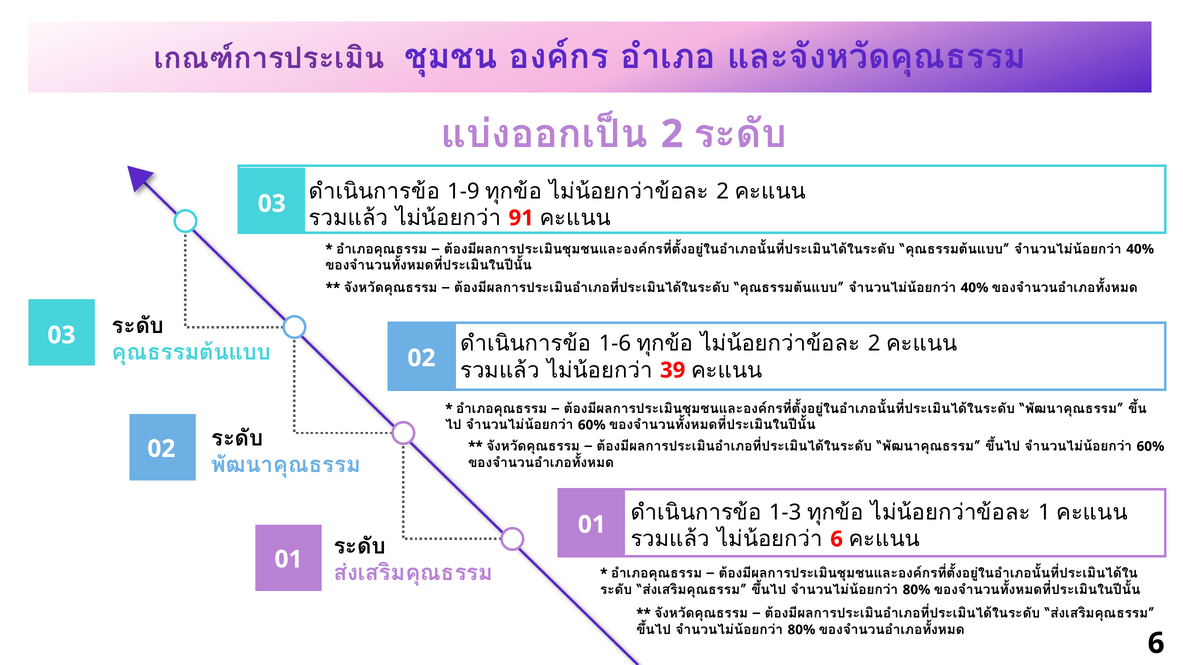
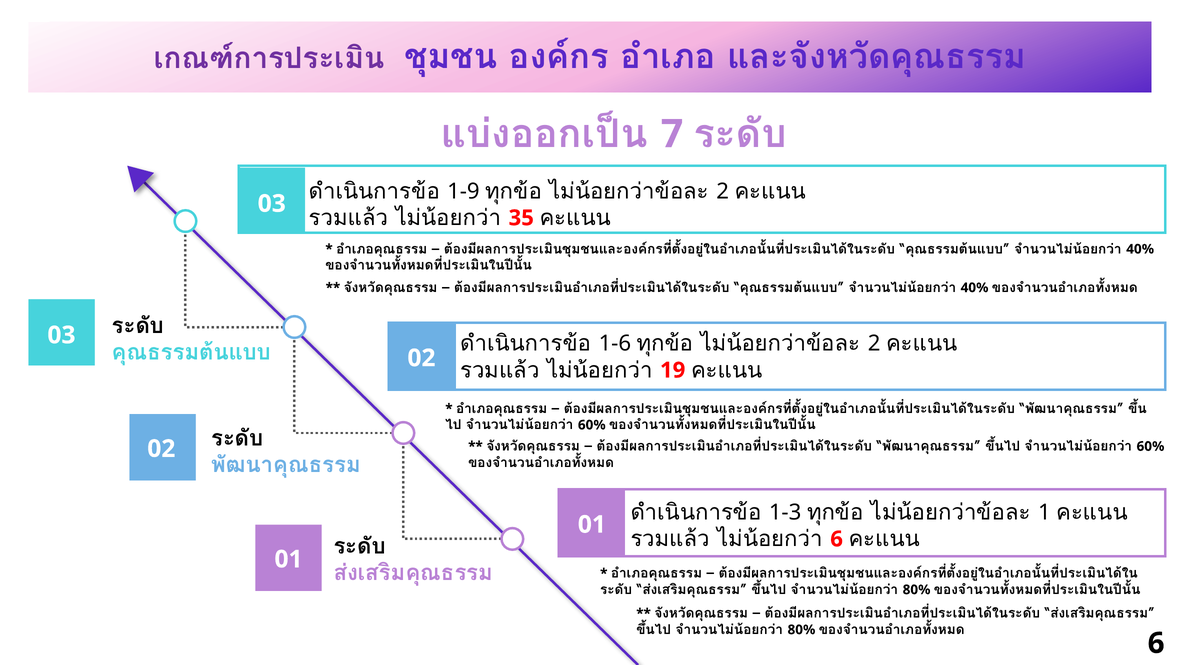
2: 2 -> 7 (672, 134)
91: 91 -> 35 (521, 218)
39: 39 -> 19 (673, 370)
